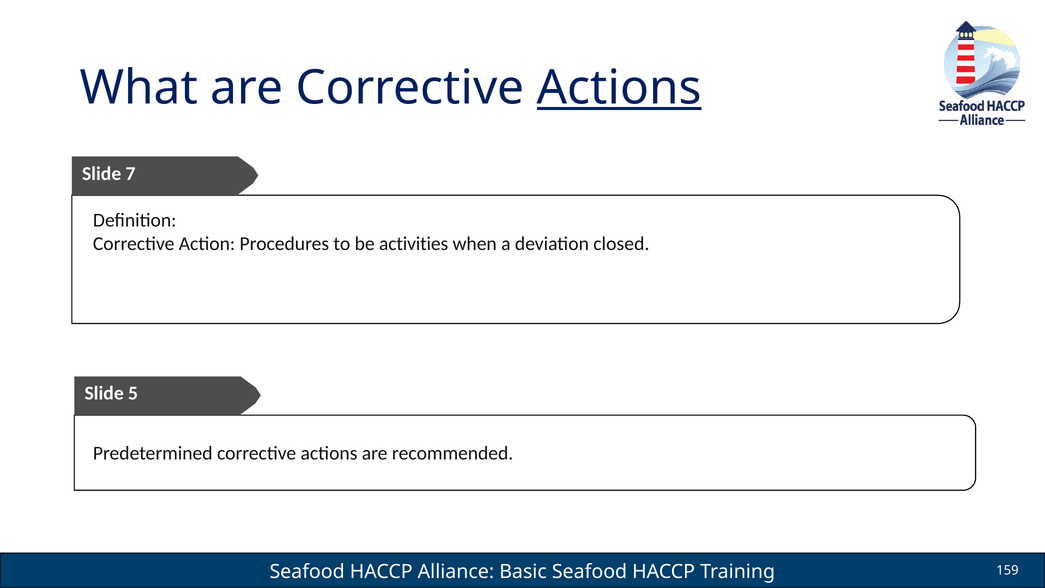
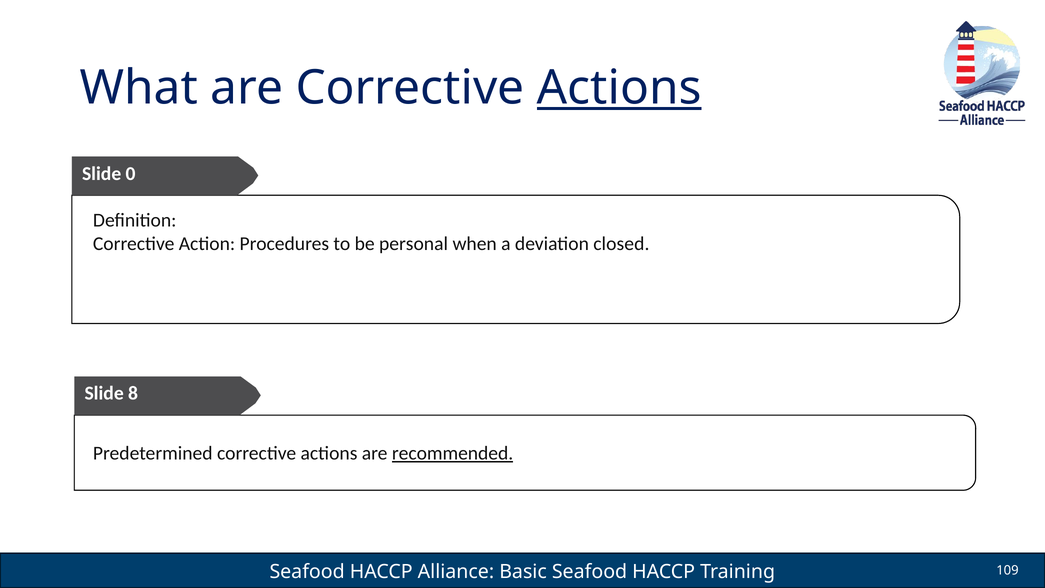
7: 7 -> 0 (131, 174)
activities: activities -> personal (414, 244)
5: 5 -> 8 (133, 393)
recommended underline: none -> present (453, 453)
159: 159 -> 109 (1007, 570)
